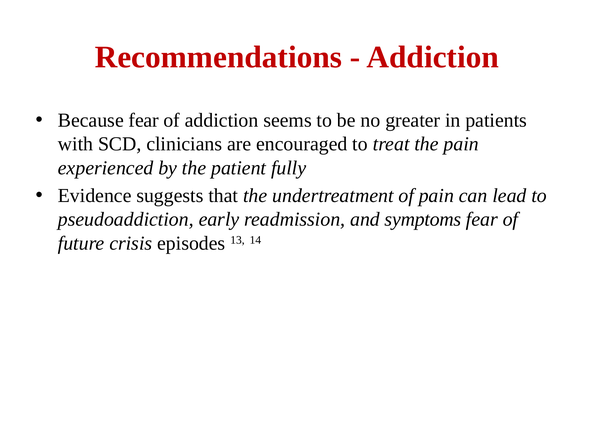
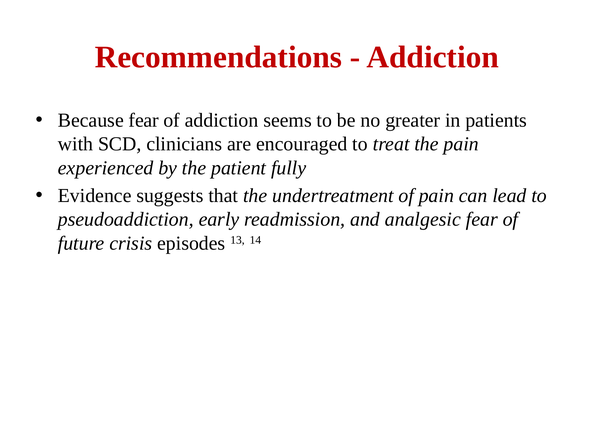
symptoms: symptoms -> analgesic (423, 219)
